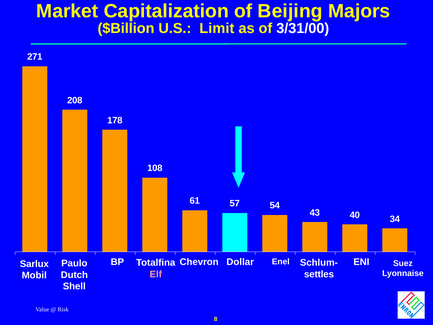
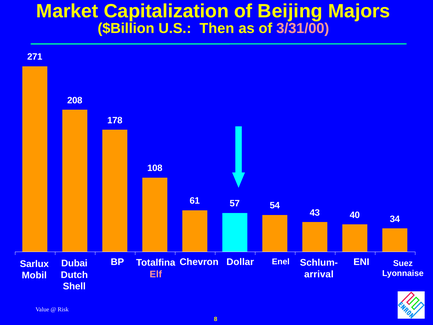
Limit: Limit -> Then (217, 28)
3/31/00 colour: white -> pink (303, 28)
Paulo: Paulo -> Dubai (74, 263)
settles: settles -> arrival (319, 274)
